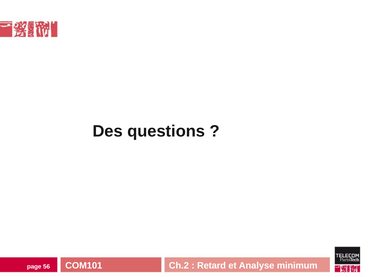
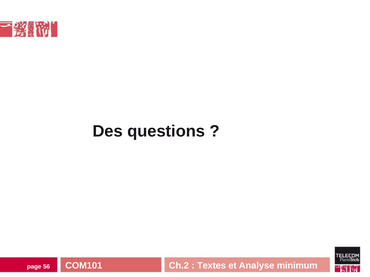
Retard: Retard -> Textes (212, 266)
